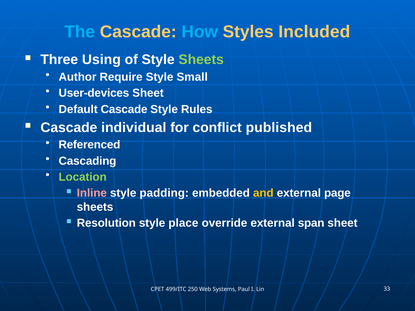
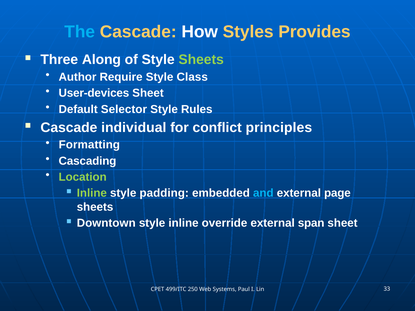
How colour: light blue -> white (200, 32)
Included: Included -> Provides (314, 32)
Using: Using -> Along (101, 60)
Small: Small -> Class (192, 77)
Default Cascade: Cascade -> Selector (124, 109)
published: published -> principles (279, 128)
Referenced: Referenced -> Formatting (89, 145)
Inline colour: pink -> light green (92, 193)
and colour: yellow -> light blue (263, 193)
Resolution: Resolution -> Downtown (106, 223)
style place: place -> inline (183, 223)
